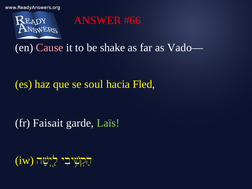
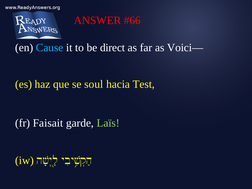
Cause colour: pink -> light blue (50, 48)
shake: shake -> direct (113, 48)
Vado—: Vado— -> Voici— (185, 48)
Fled: Fled -> Test (144, 84)
